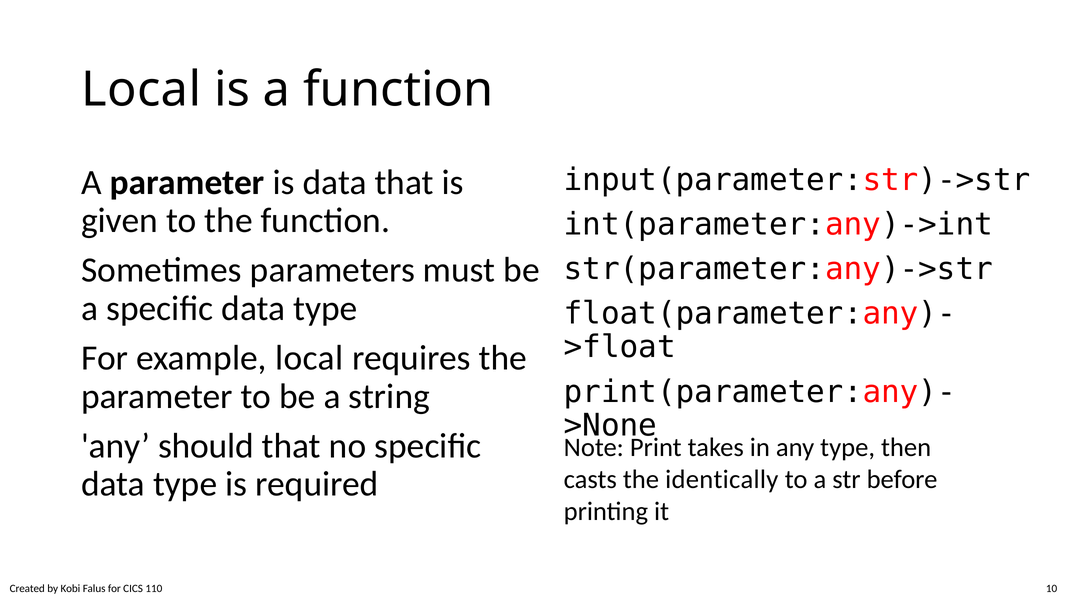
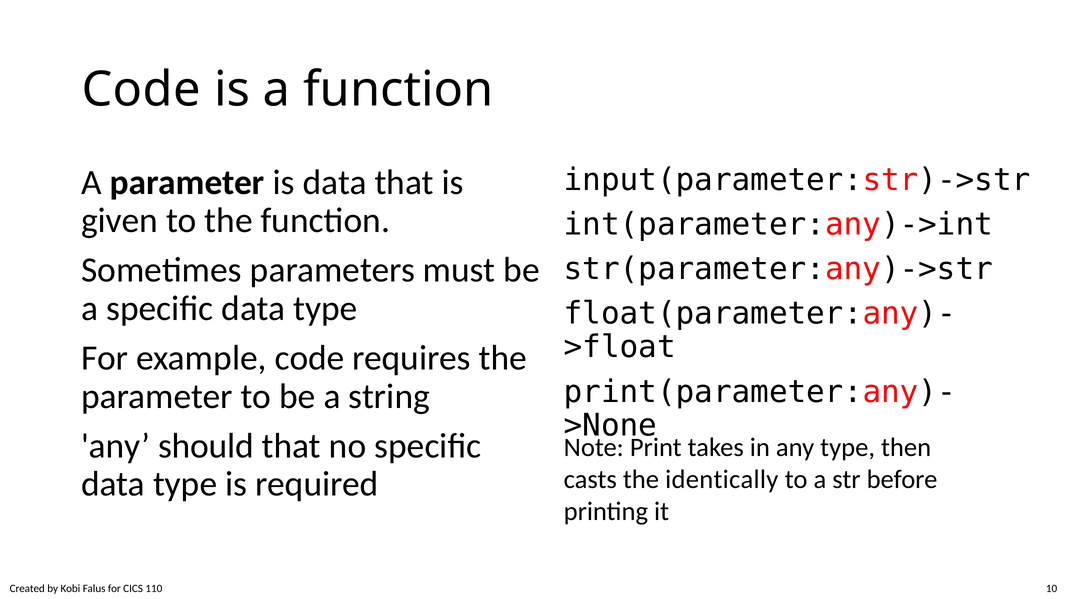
Local: Local -> Code (141, 89)
example local: local -> code (309, 358)
